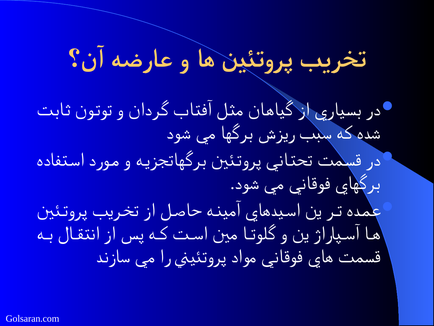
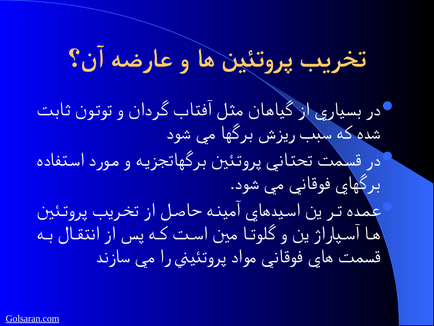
Golsaran.com underline: none -> present (32, 318)
